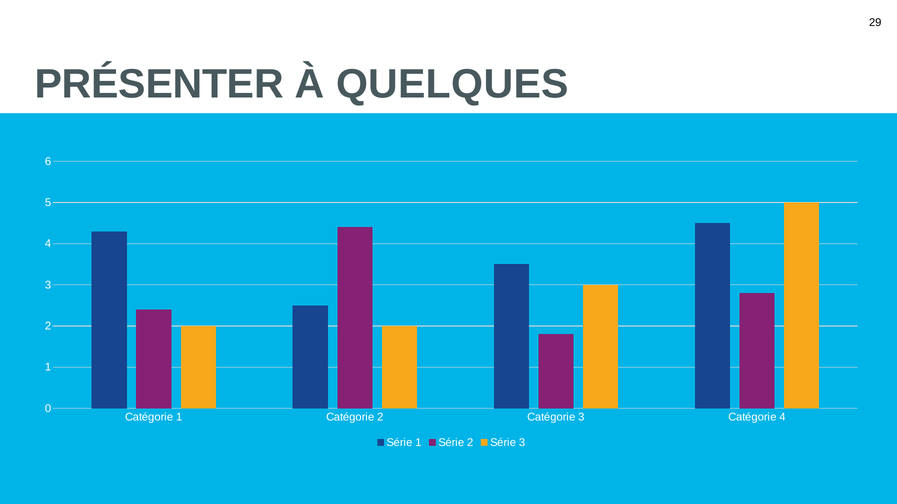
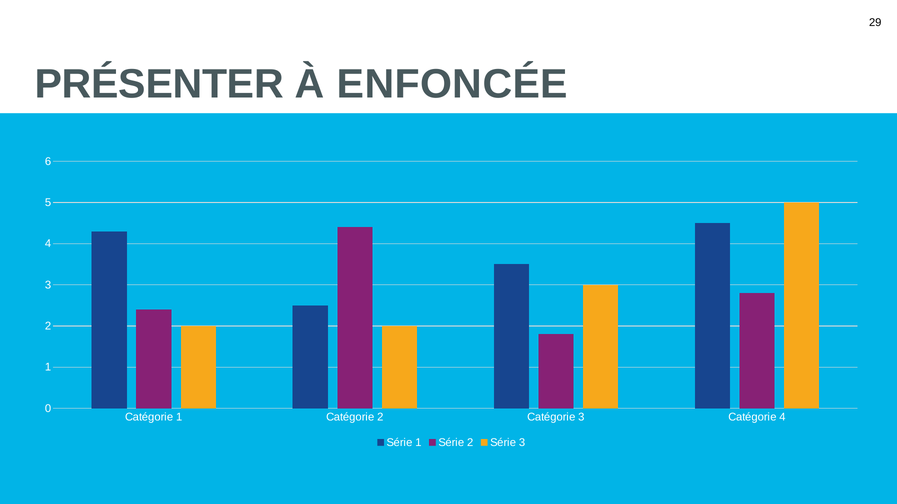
QUELQUES: QUELQUES -> ENFONCÉE (452, 84)
